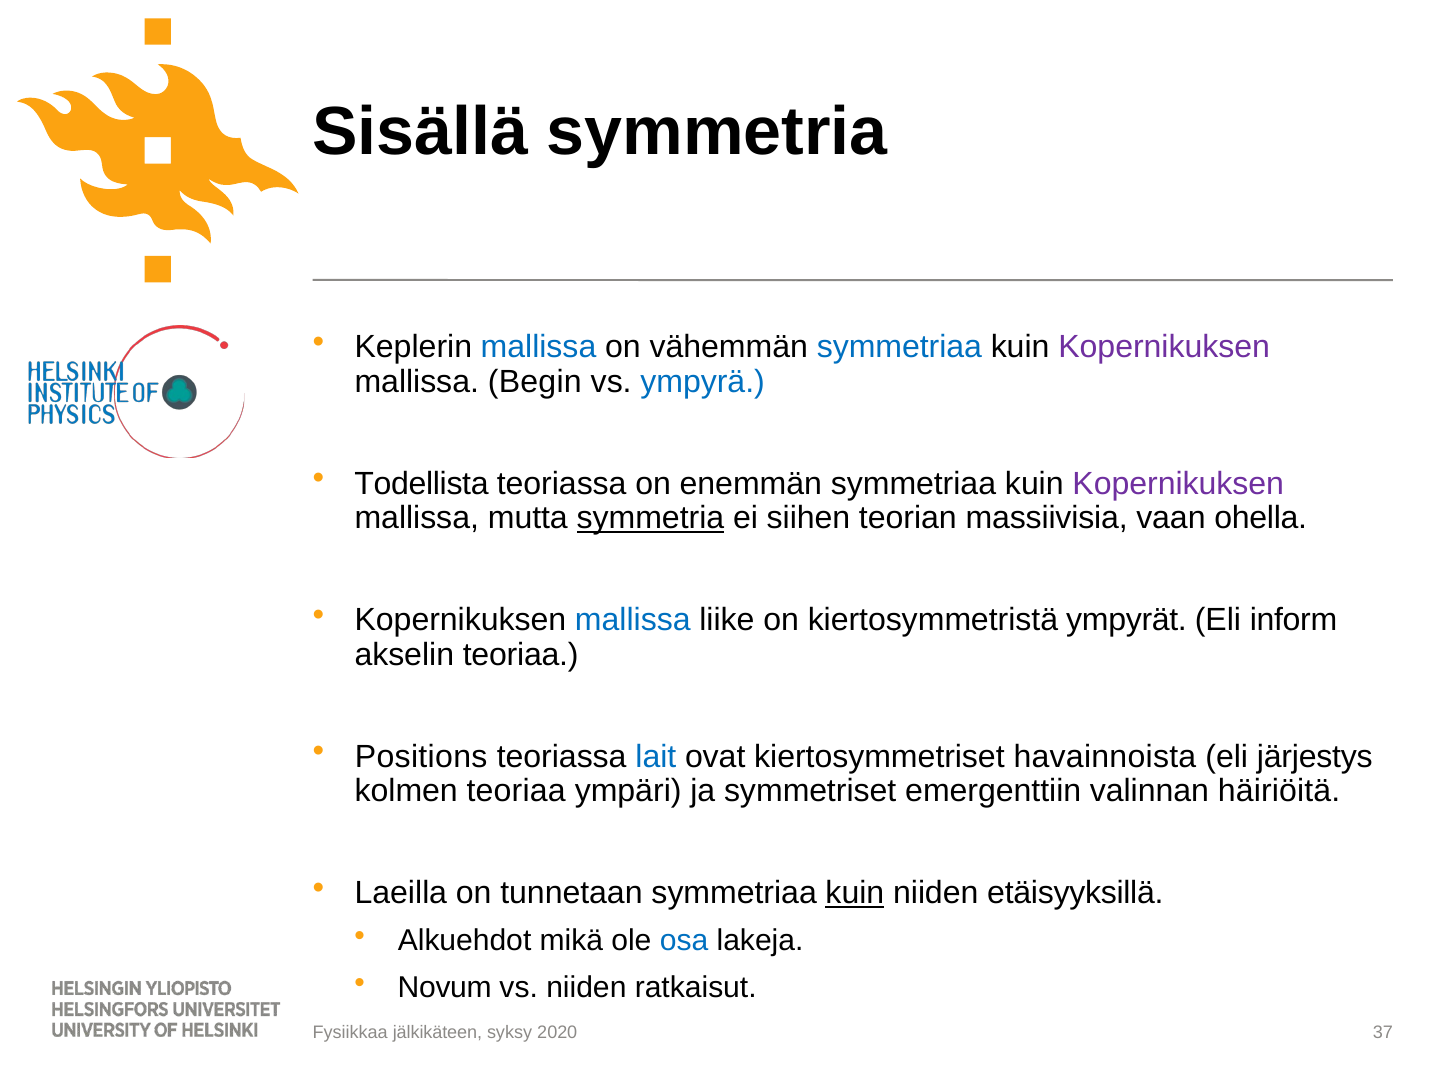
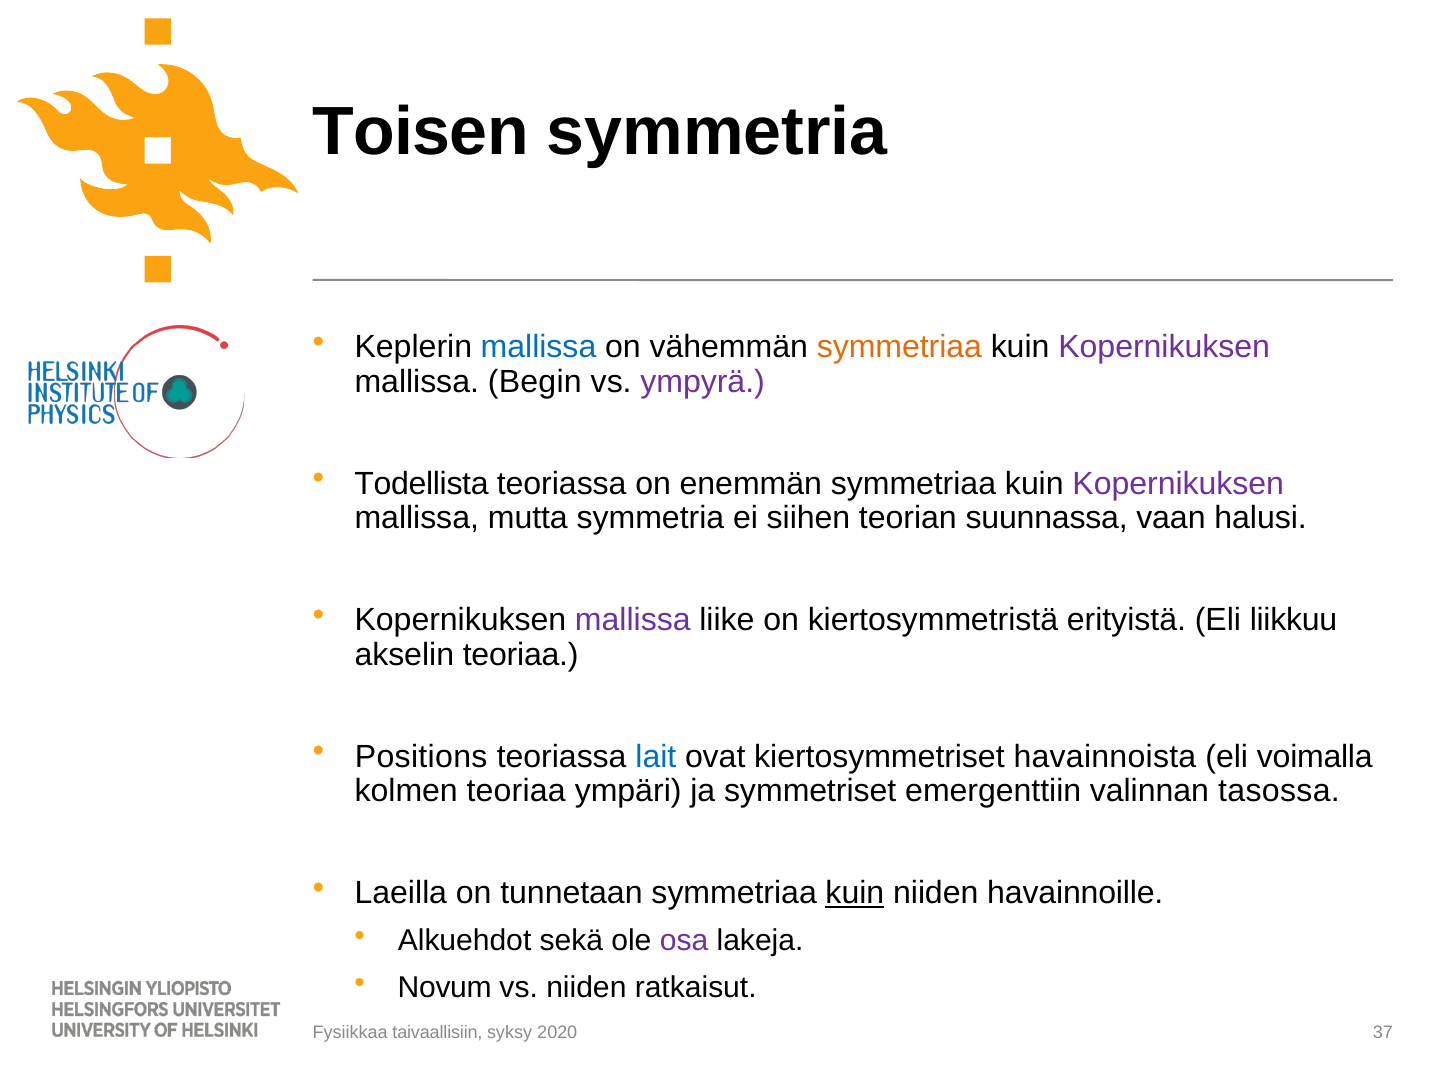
Sisällä: Sisällä -> Toisen (421, 132)
symmetriaa colour: blue -> orange (899, 347)
ympyrä colour: blue -> purple (703, 382)
symmetria underline: present -> none (650, 518)
massiivisia: massiivisia -> suunnassa (1047, 518)
ohella: ohella -> halusi (1261, 518)
mallissa colour: blue -> purple (633, 620)
ympyrät: ympyrät -> erityistä (1126, 620)
inform: inform -> liikkuu (1294, 620)
järjestys: järjestys -> voimalla (1315, 756)
häiriöitä: häiriöitä -> tasossa (1279, 791)
etäisyyksillä: etäisyyksillä -> havainnoille (1075, 893)
mikä: mikä -> sekä (571, 941)
osa colour: blue -> purple (684, 941)
jälkikäteen: jälkikäteen -> taivaallisiin (437, 1032)
